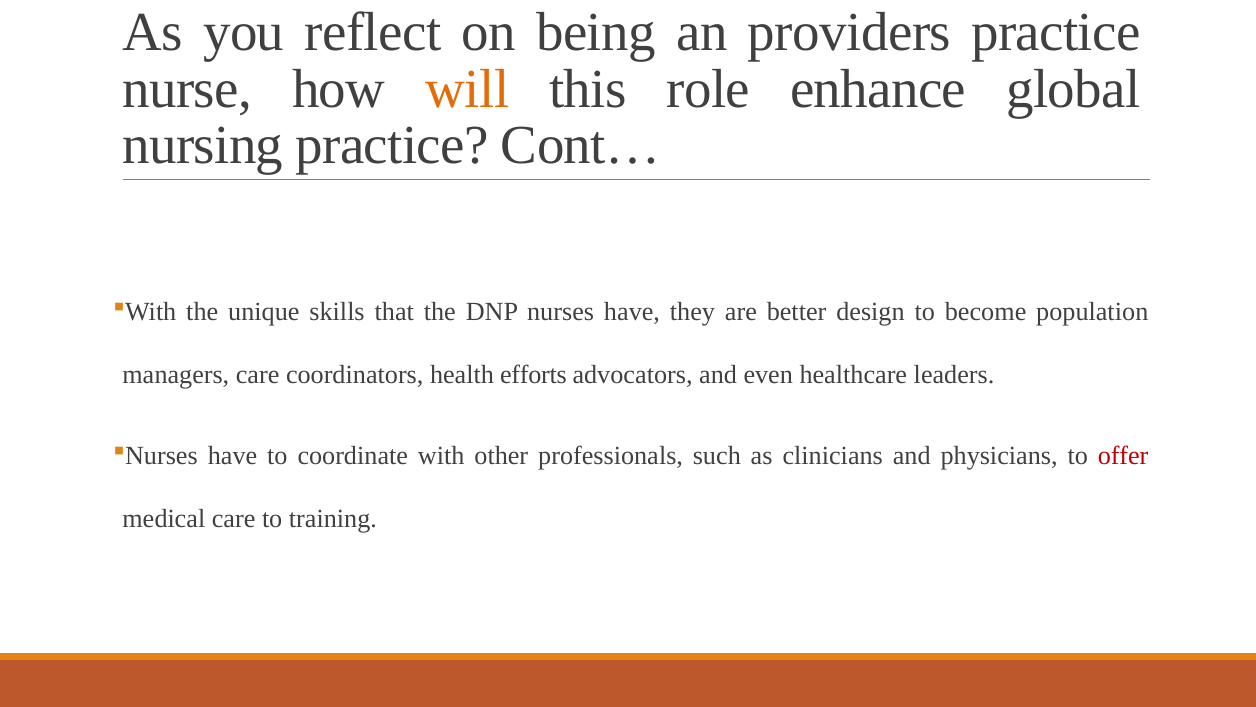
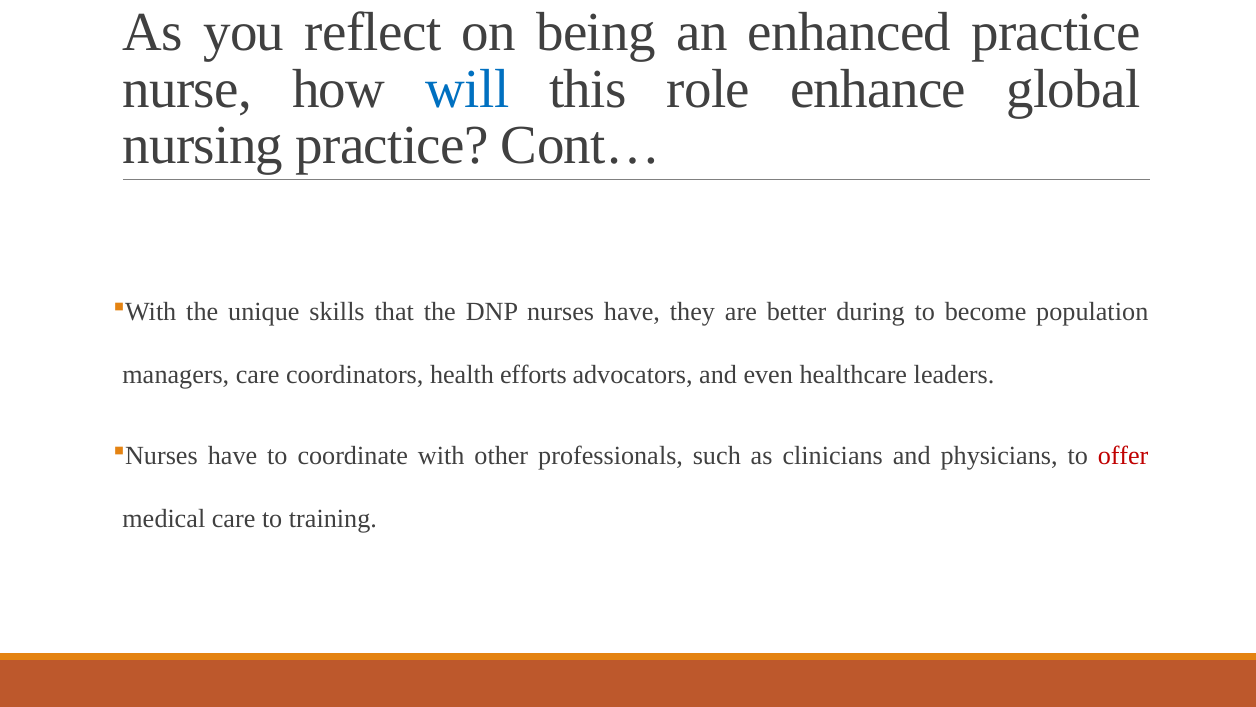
providers: providers -> enhanced (850, 33)
will colour: orange -> blue (467, 89)
design: design -> during (871, 311)
